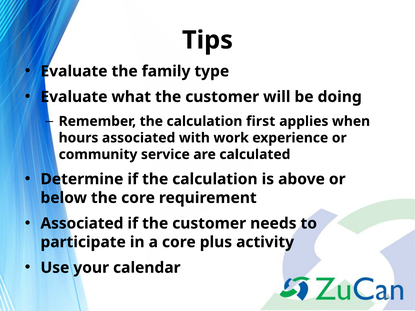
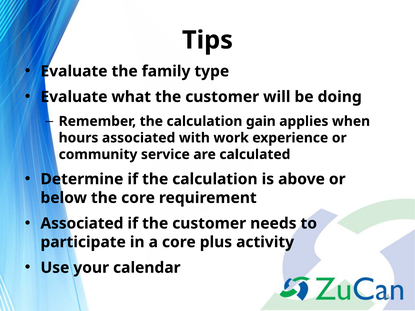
first: first -> gain (261, 121)
